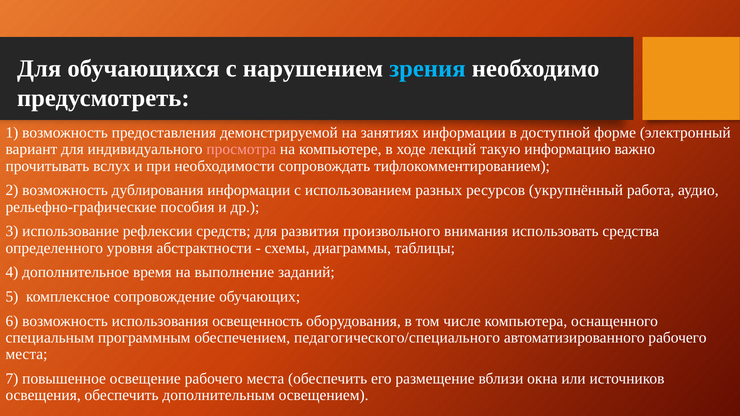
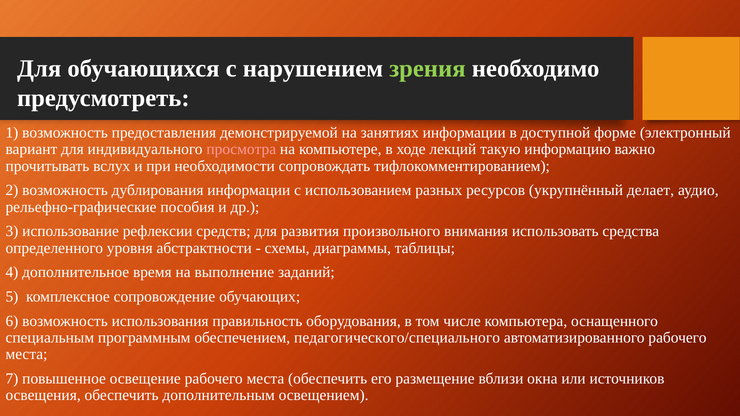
зрения colour: light blue -> light green (427, 68)
работа: работа -> делает (651, 190)
освещенность: освещенность -> правильность (257, 321)
